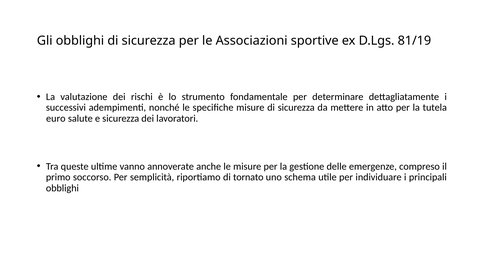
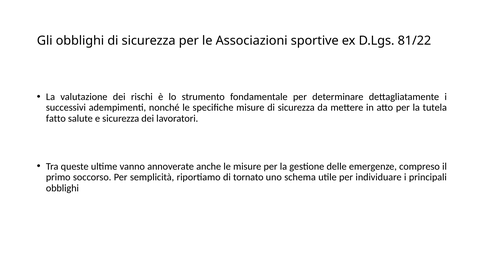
81/19: 81/19 -> 81/22 (414, 41)
euro: euro -> fatto (56, 119)
